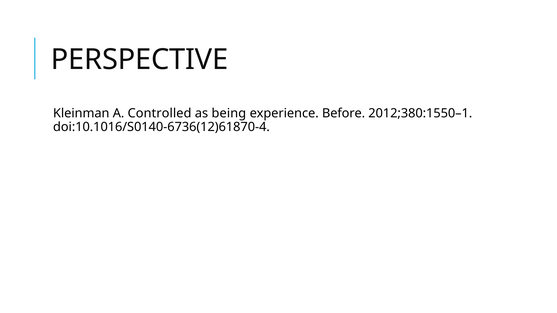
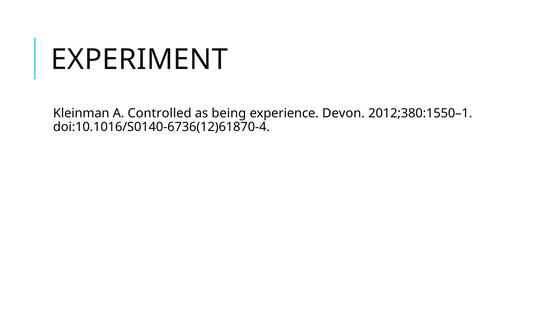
PERSPECTIVE: PERSPECTIVE -> EXPERIMENT (139, 60)
Before: Before -> Devon (343, 113)
